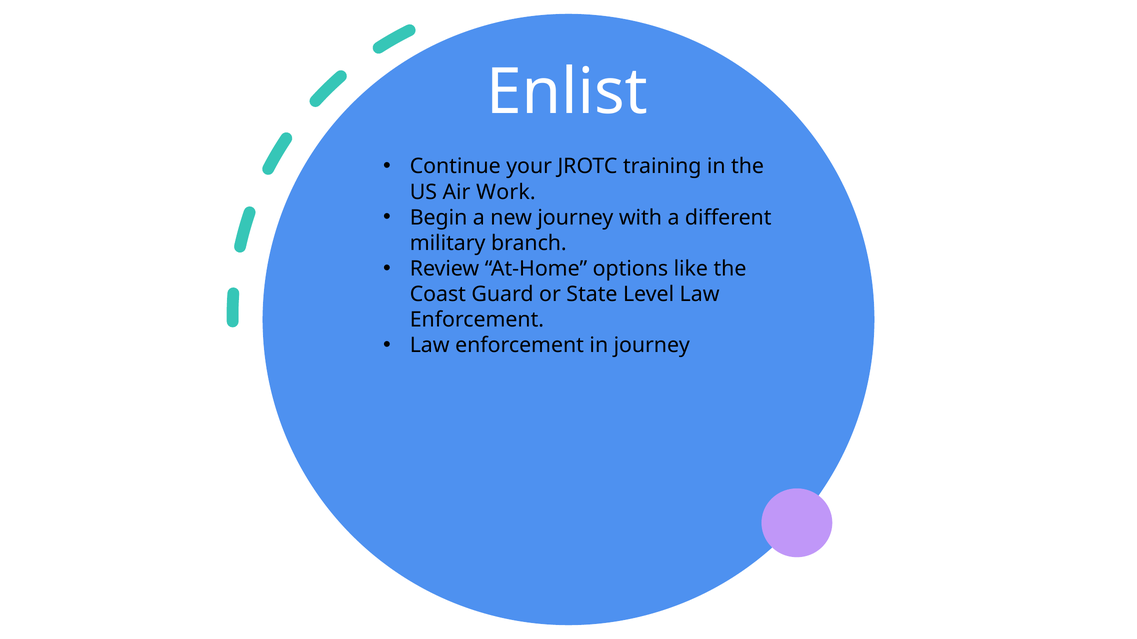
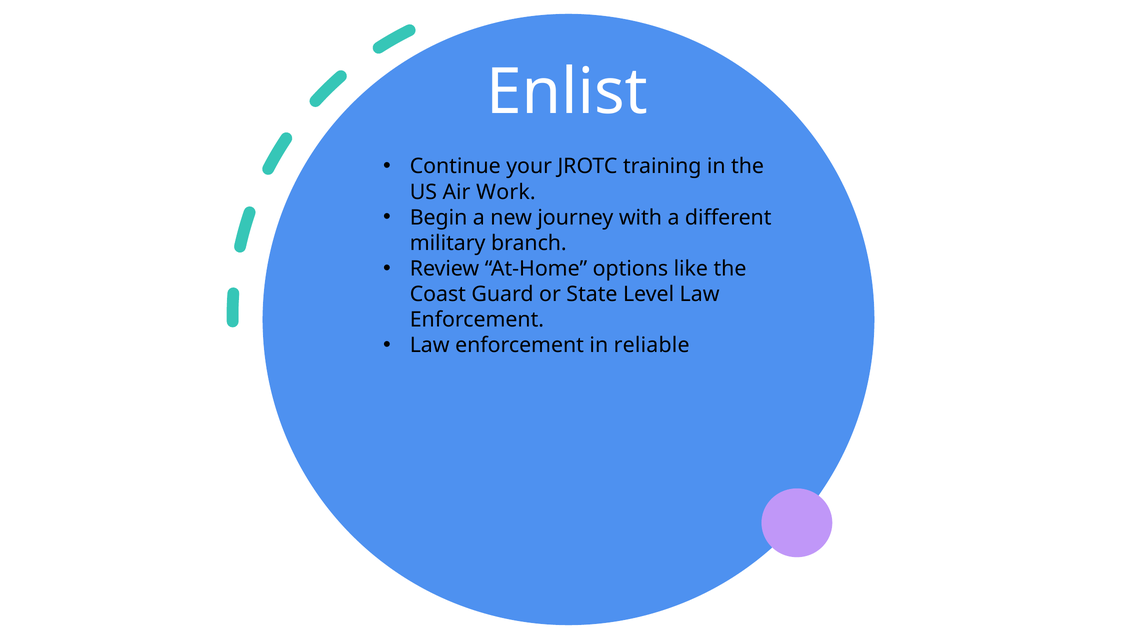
in journey: journey -> reliable (652, 346)
